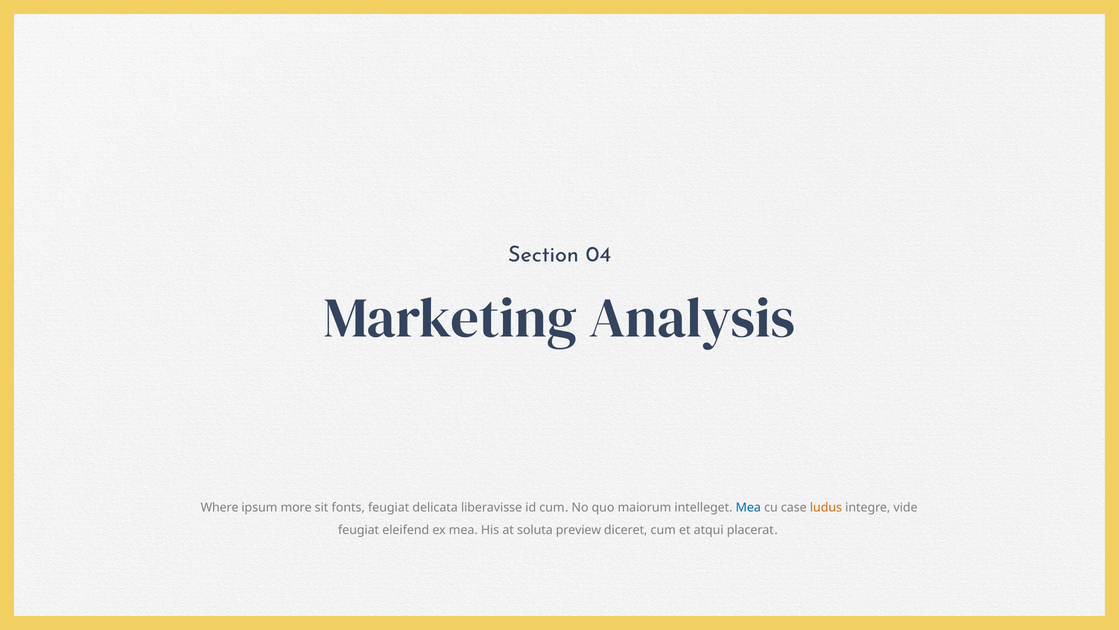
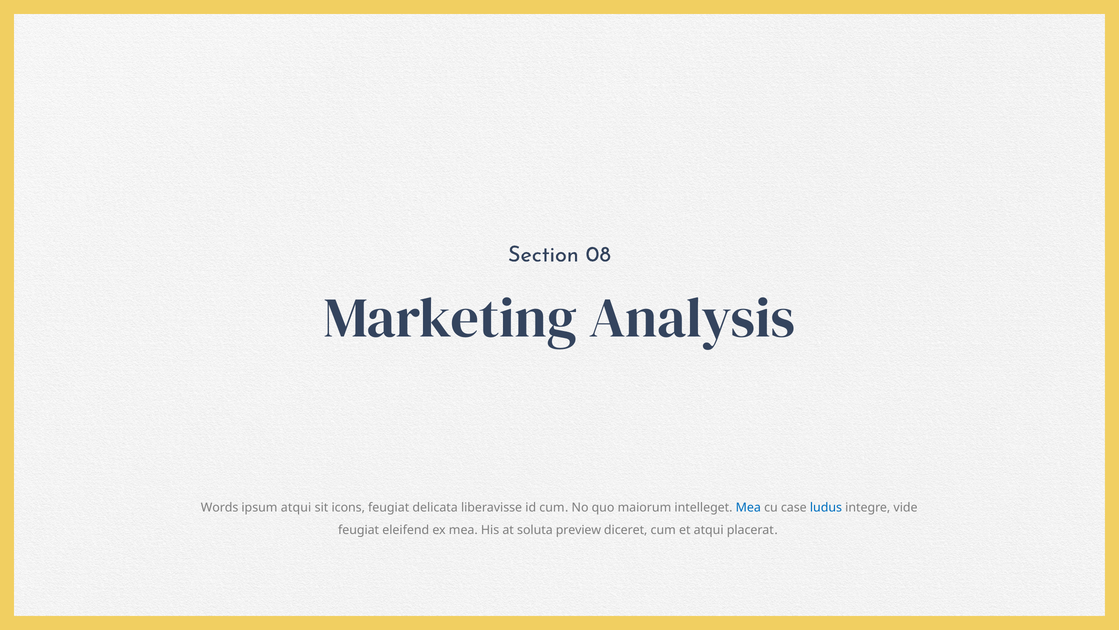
04: 04 -> 08 (598, 254)
Where: Where -> Words (220, 507)
ipsum more: more -> atqui (296, 507)
fonts: fonts -> icons (348, 507)
ludus colour: orange -> blue (826, 507)
